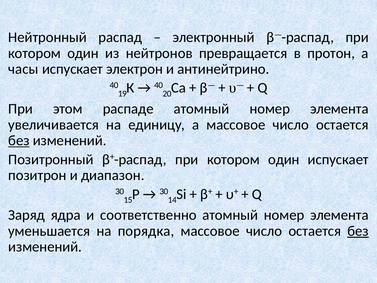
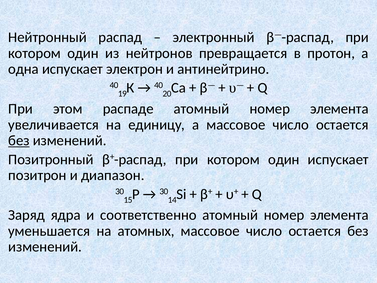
часы: часы -> одна (23, 69)
порядка: порядка -> атомных (146, 231)
без underline: present -> none (358, 231)
